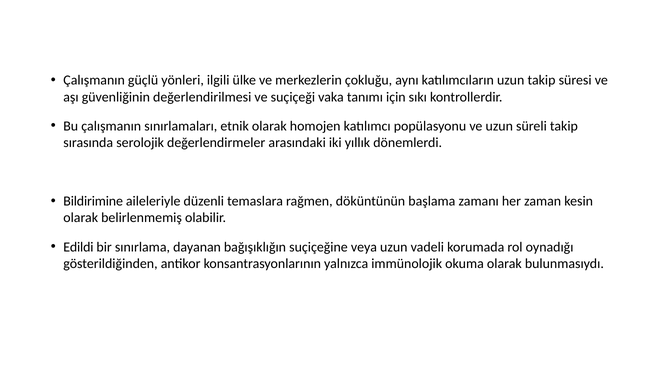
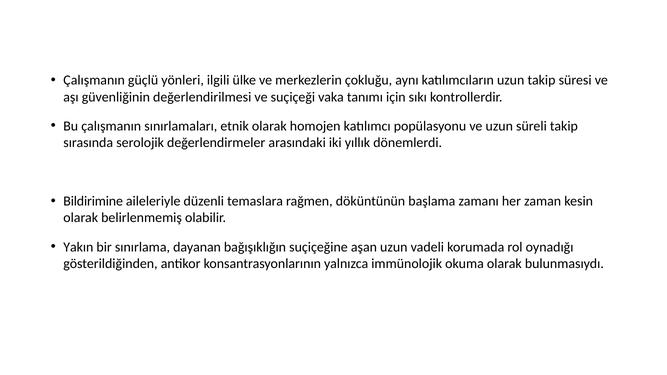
Edildi: Edildi -> Yakın (78, 247)
veya: veya -> aşan (364, 247)
